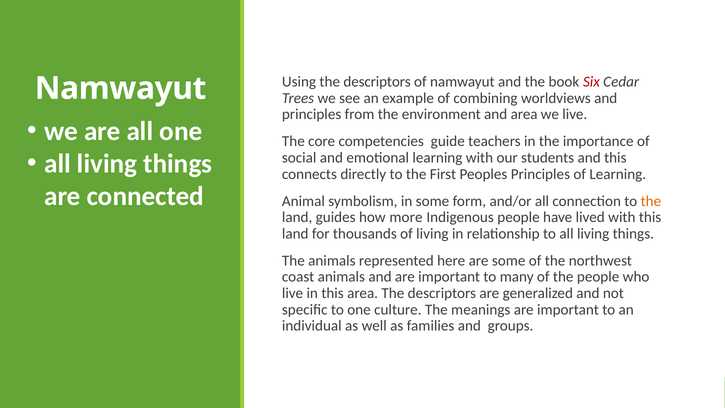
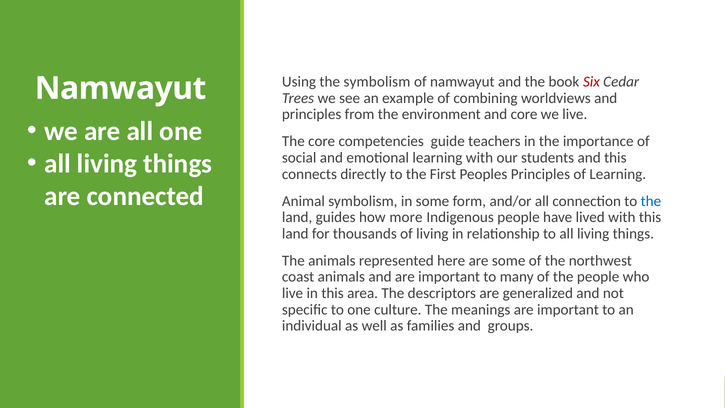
Using the descriptors: descriptors -> symbolism (377, 82)
and area: area -> core (524, 114)
the colour: orange -> blue (651, 201)
